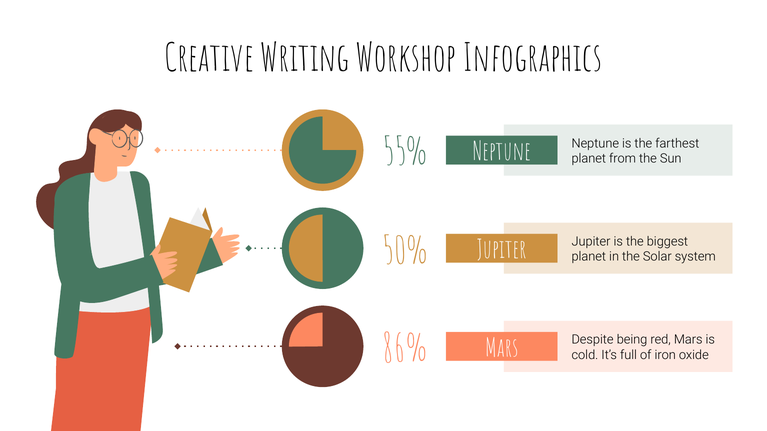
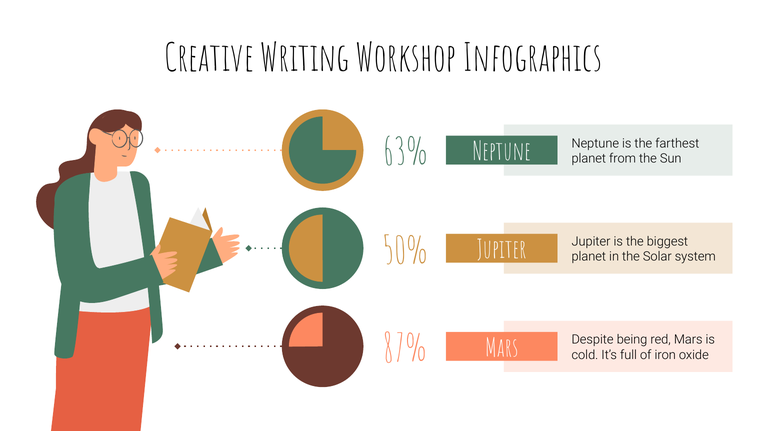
55%: 55% -> 63% (405, 153)
86%: 86% -> 87% (404, 349)
